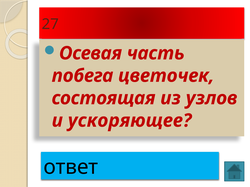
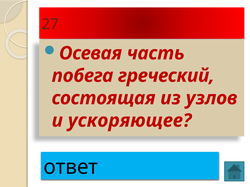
цветочек: цветочек -> греческий (166, 76)
